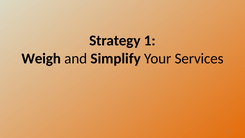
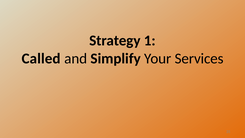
Weigh: Weigh -> Called (41, 58)
